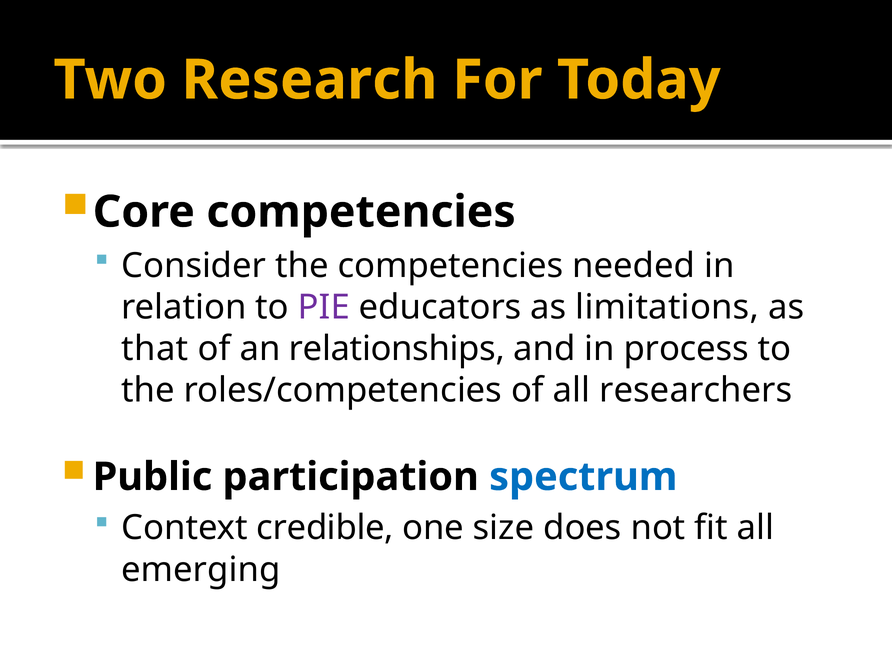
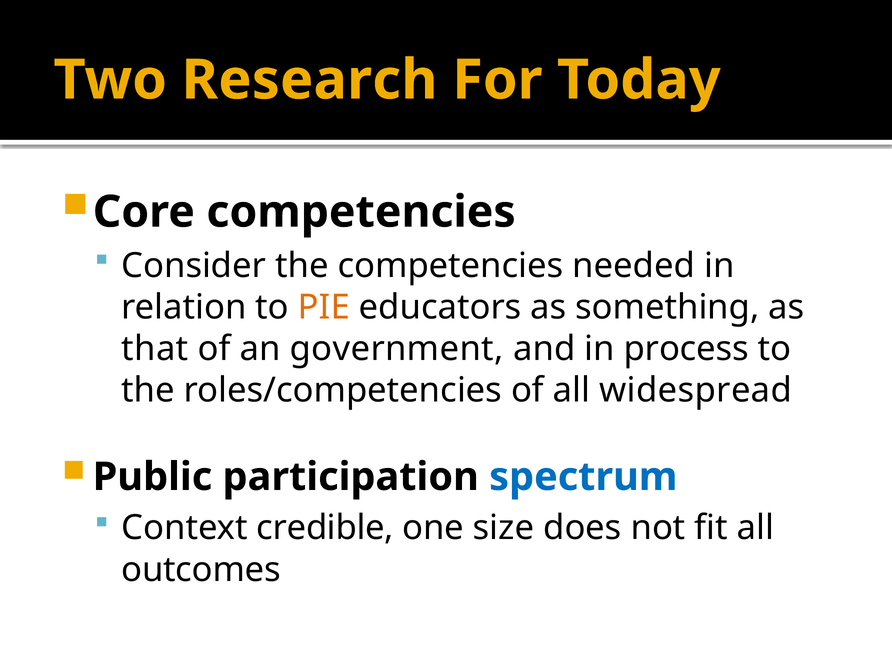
PIE colour: purple -> orange (324, 307)
limitations: limitations -> something (667, 307)
relationships: relationships -> government (397, 349)
researchers: researchers -> widespread (696, 390)
emerging: emerging -> outcomes (201, 570)
